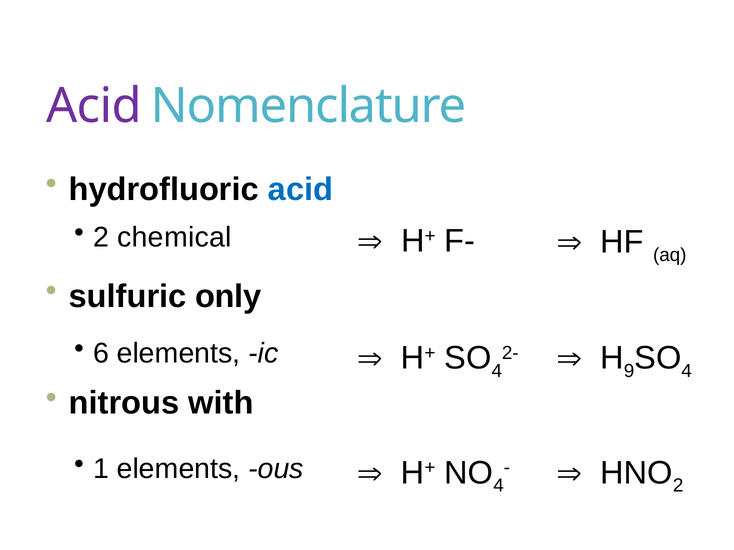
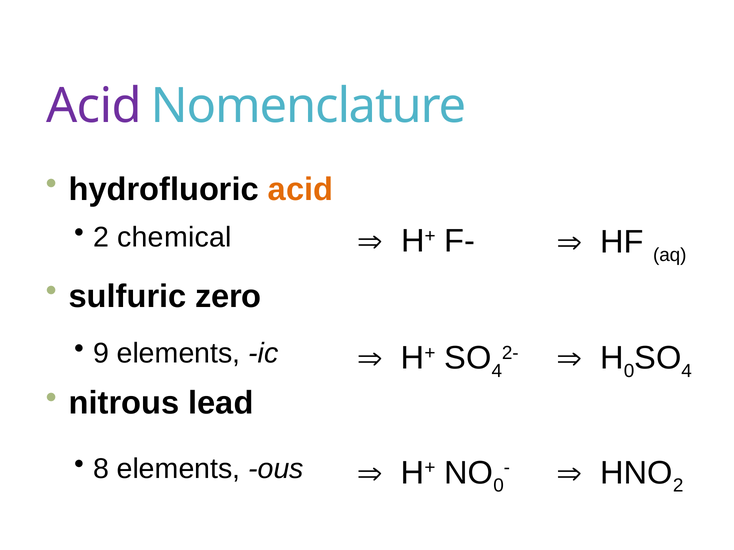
acid colour: blue -> orange (301, 189)
only: only -> zero (228, 297)
6: 6 -> 9 (101, 354)
9: 9 -> 0 (629, 371)
with: with -> lead (221, 404)
1: 1 -> 8 (101, 469)
4: 4 -> 0 (499, 486)
